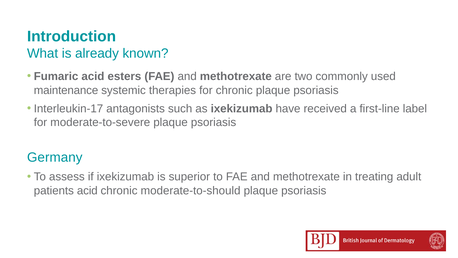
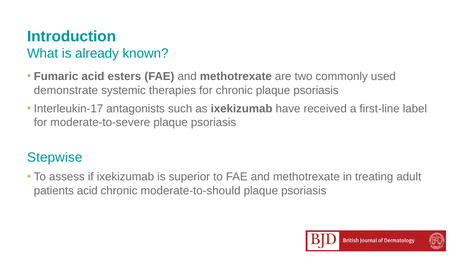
maintenance: maintenance -> demonstrate (66, 90)
Germany: Germany -> Stepwise (55, 157)
